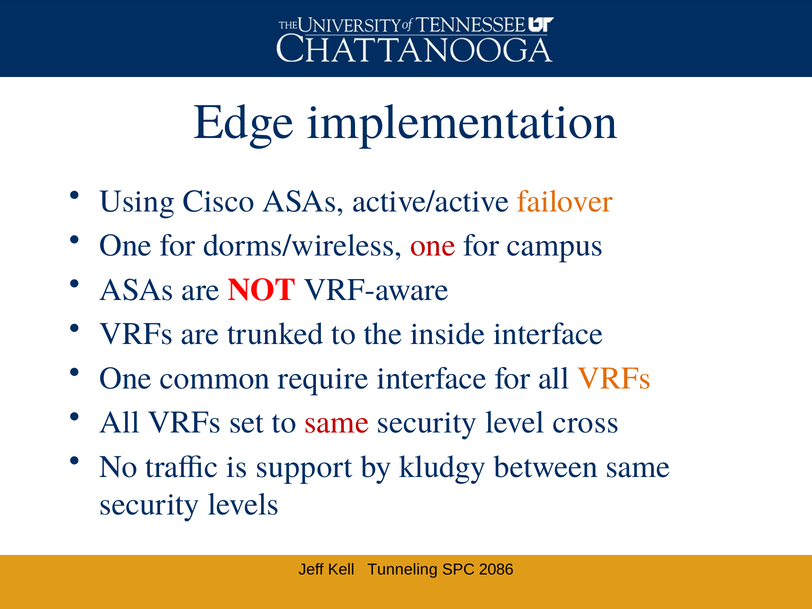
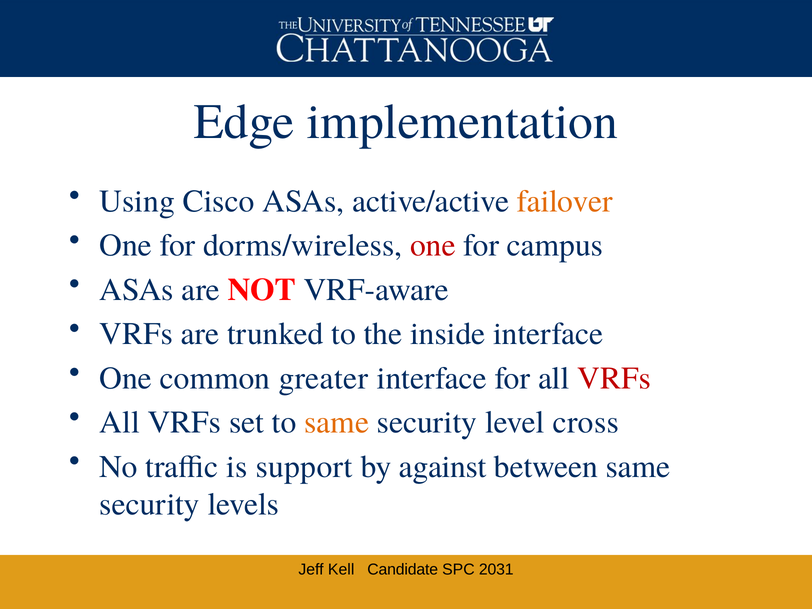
require: require -> greater (323, 378)
VRFs colour: orange -> red (614, 378)
same colour: red -> orange (337, 422)
kludgy: kludgy -> against (443, 467)
Tunneling: Tunneling -> Candidate (403, 570)
2086: 2086 -> 2031 (496, 570)
